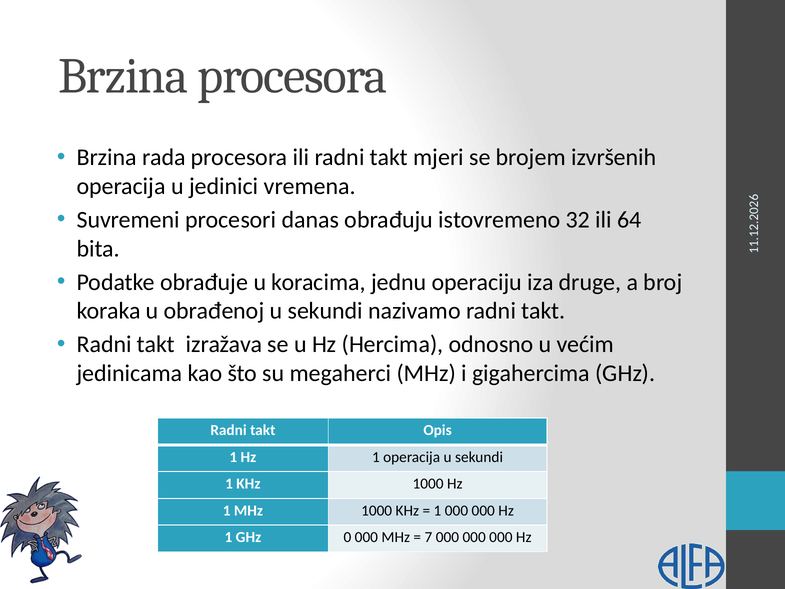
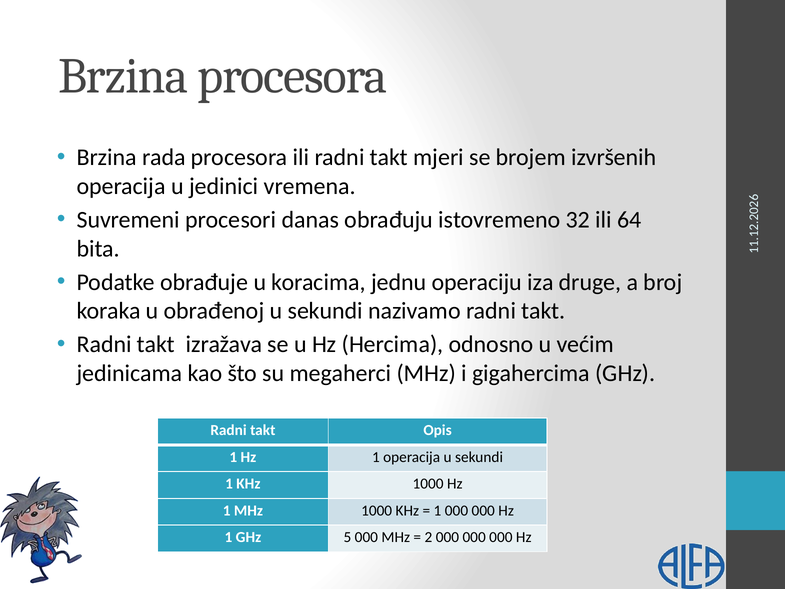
GHz 0: 0 -> 5 (347, 537)
7: 7 -> 2 (428, 537)
